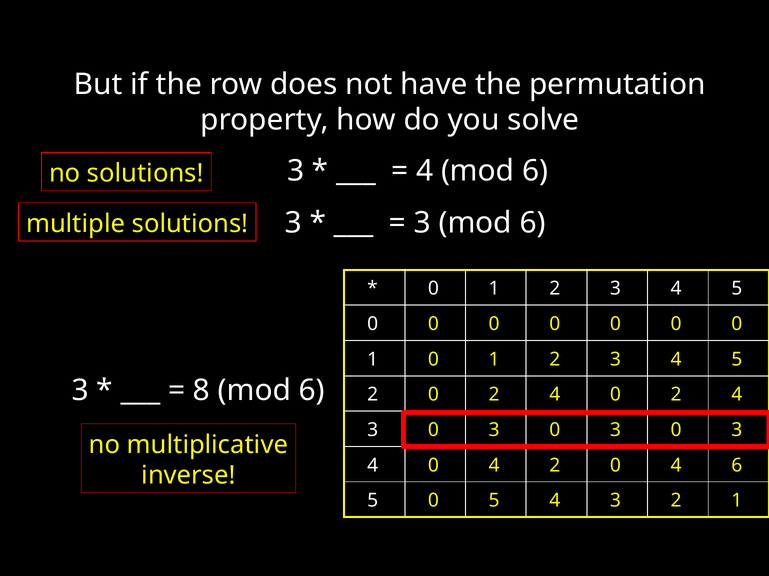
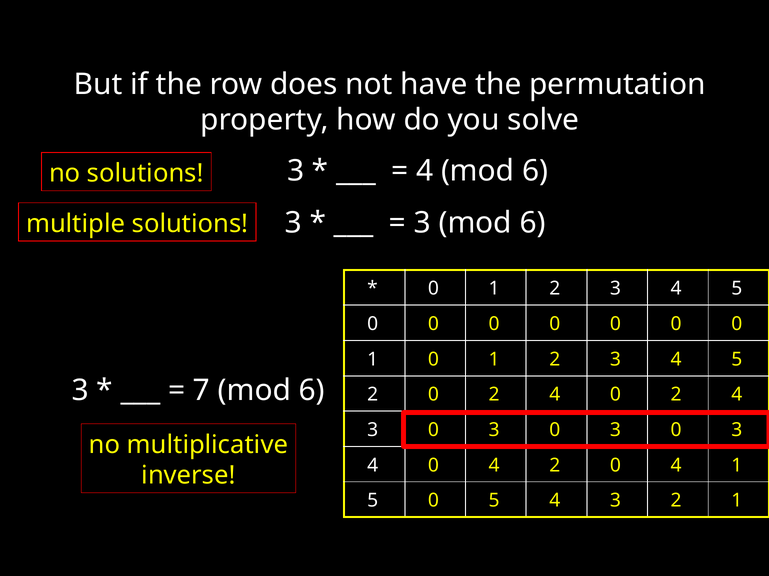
8: 8 -> 7 (201, 391)
4 6: 6 -> 1 (737, 466)
